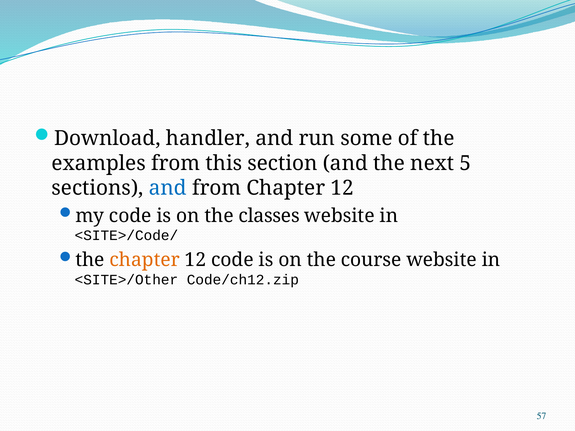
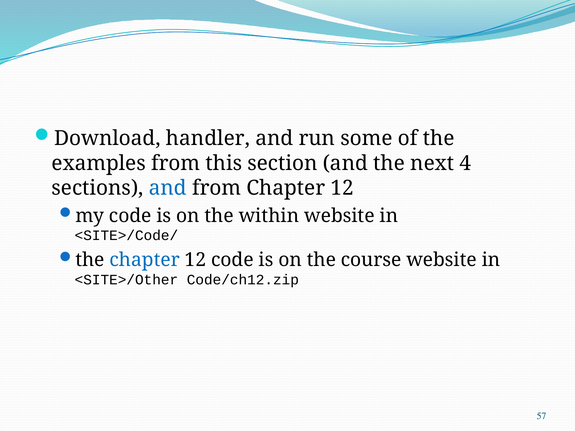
5: 5 -> 4 (465, 163)
classes: classes -> within (269, 216)
chapter colour: orange -> blue (145, 260)
